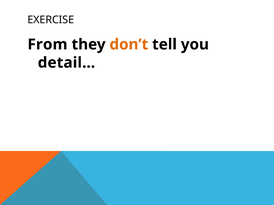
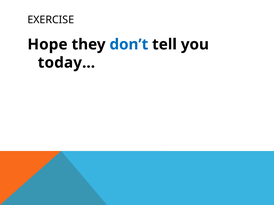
From: From -> Hope (47, 45)
don’t colour: orange -> blue (129, 45)
detail…: detail… -> today… (66, 63)
